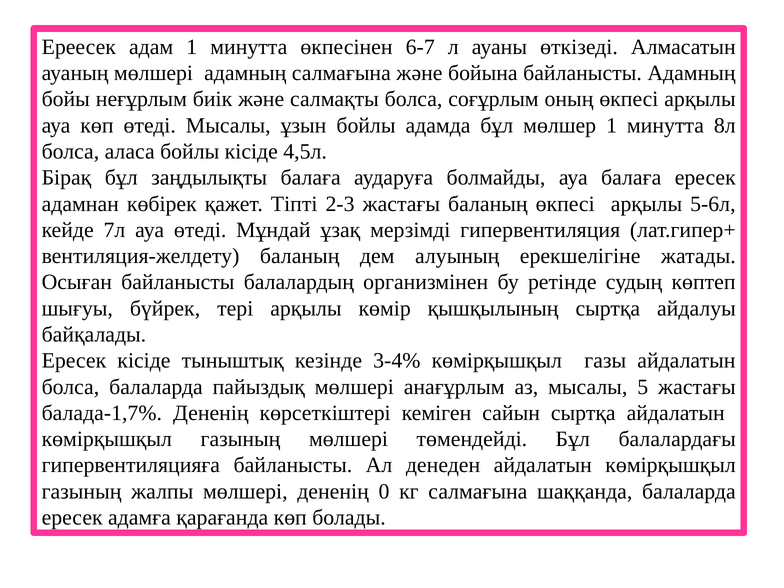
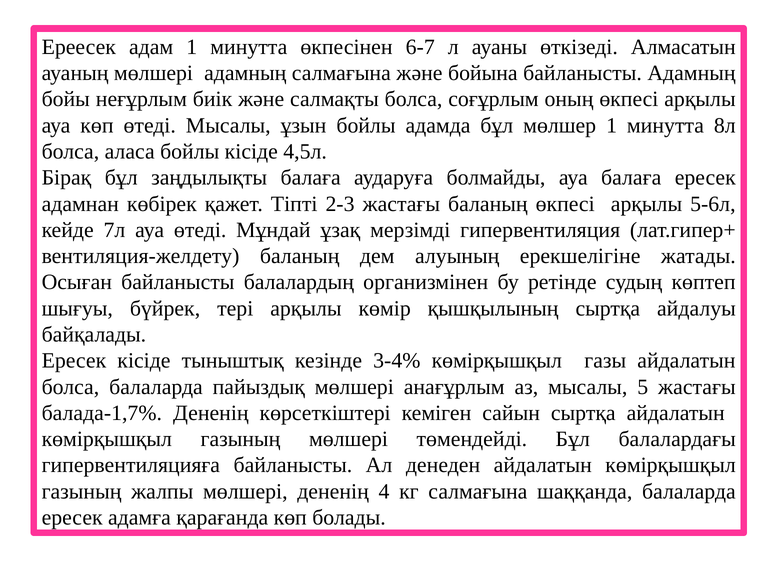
0: 0 -> 4 (384, 491)
